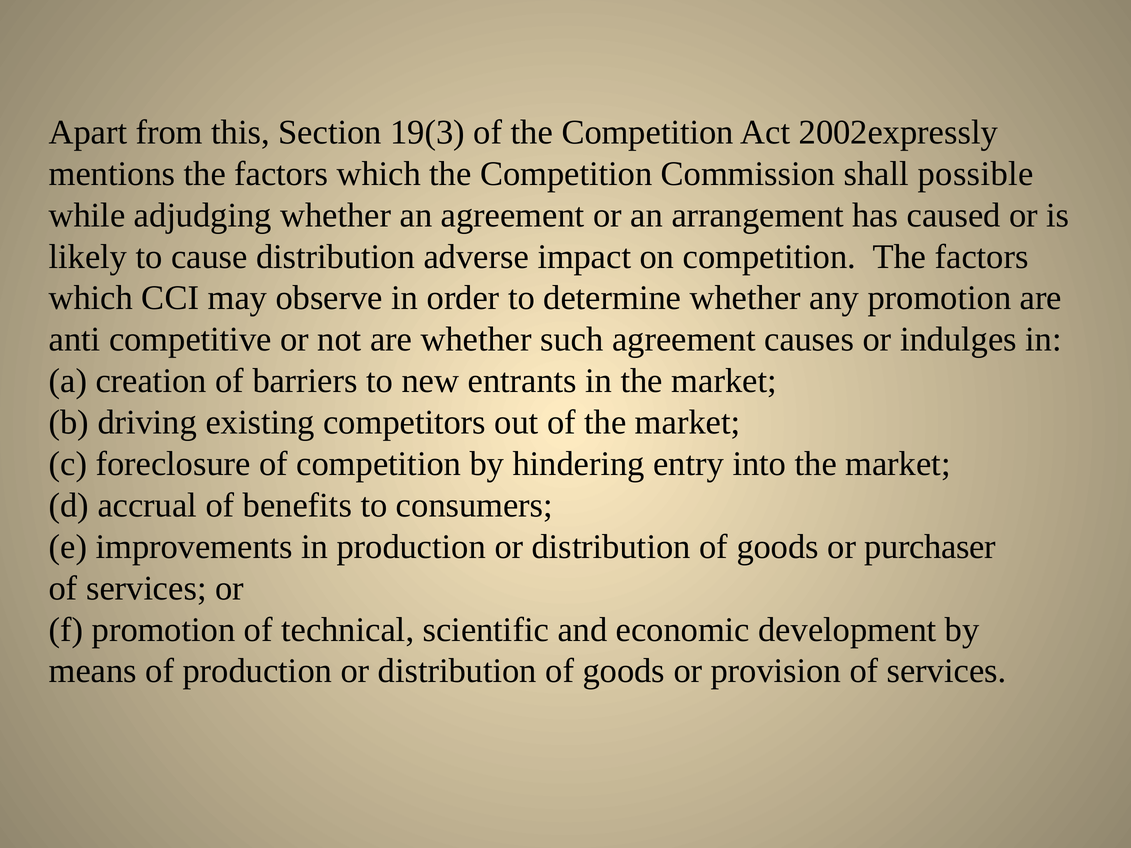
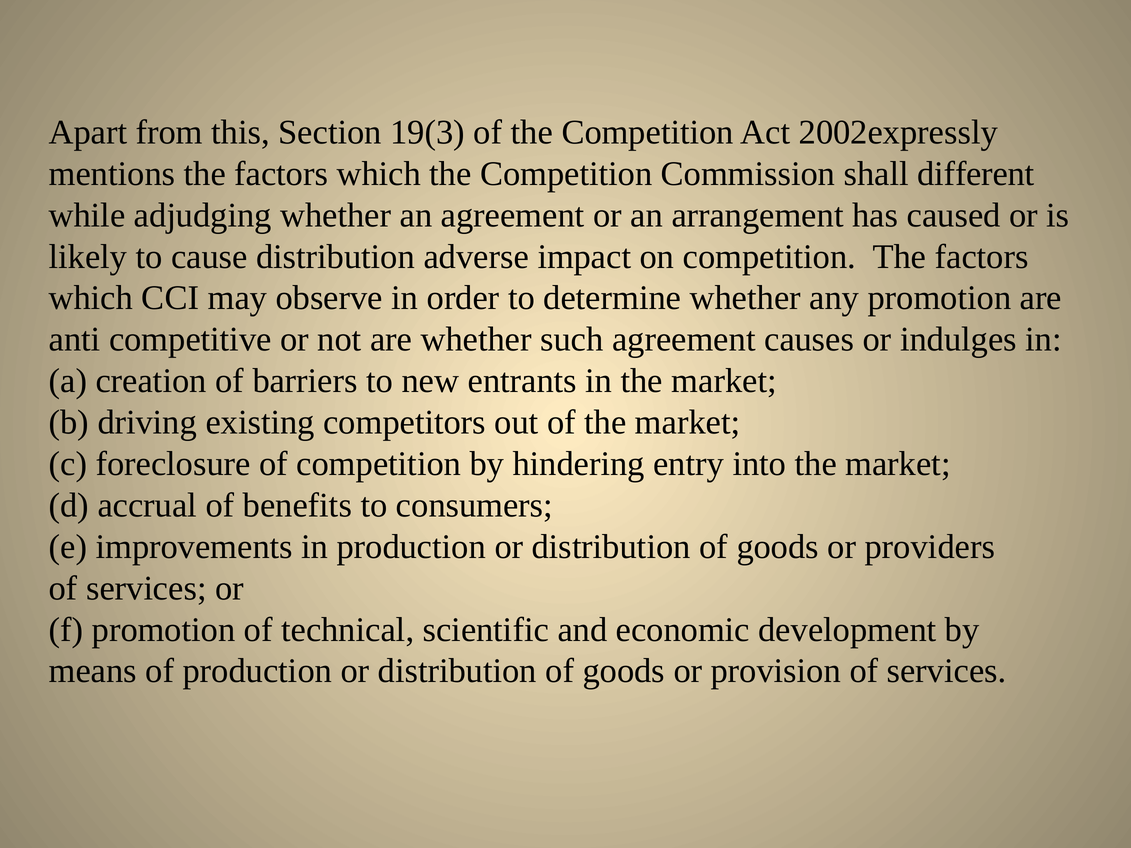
possible: possible -> different (976, 174)
purchaser: purchaser -> providers (930, 547)
